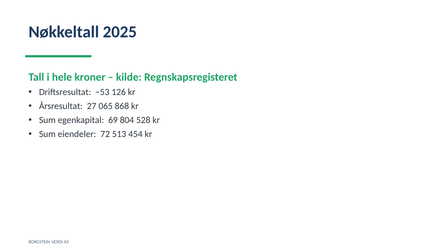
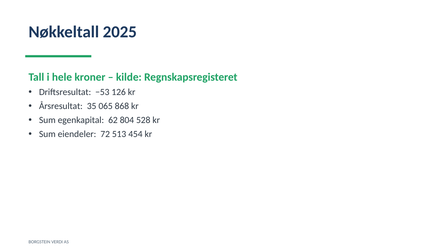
27: 27 -> 35 (92, 106)
69: 69 -> 62 (113, 120)
